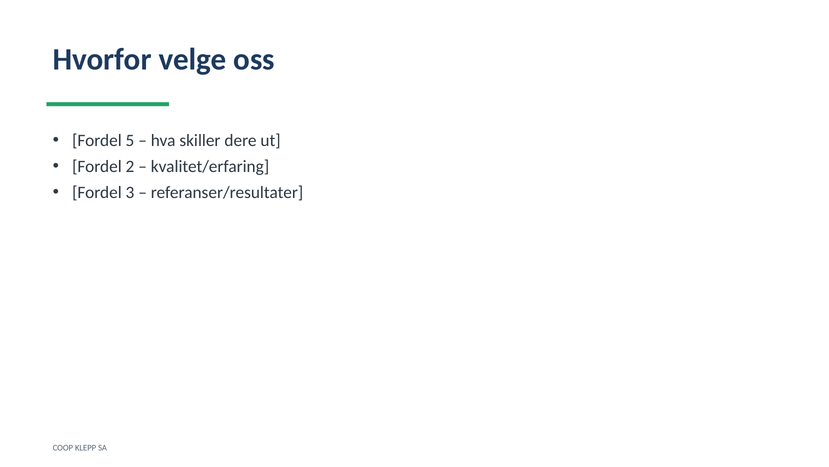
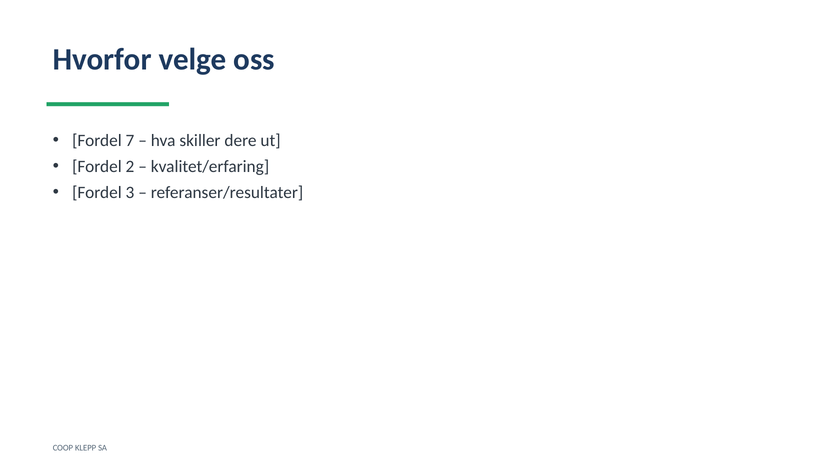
5: 5 -> 7 (130, 140)
